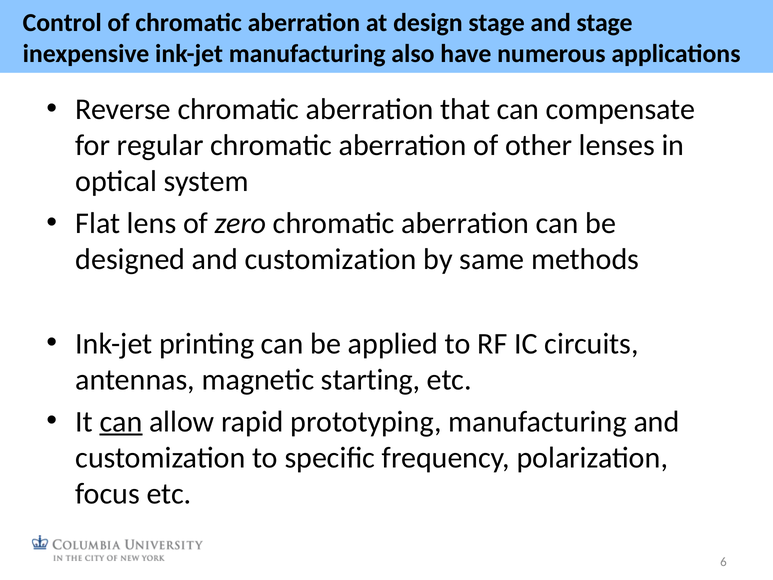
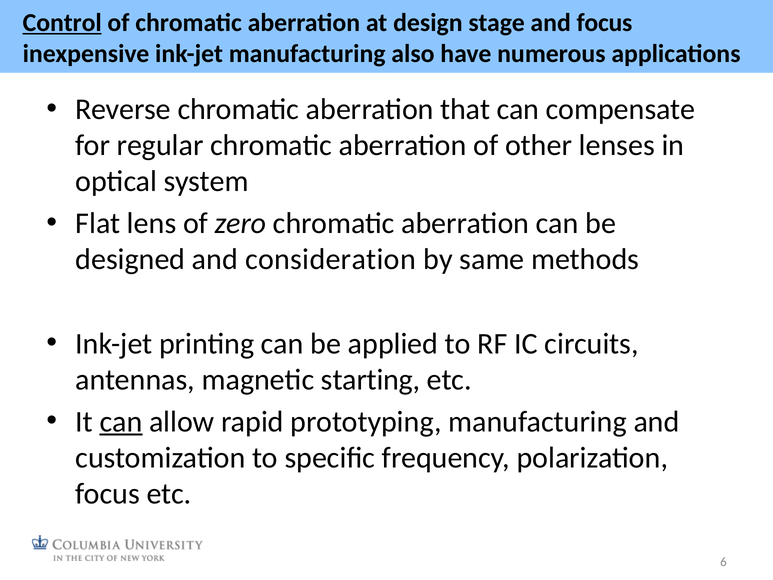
Control underline: none -> present (62, 23)
and stage: stage -> focus (604, 23)
designed and customization: customization -> consideration (330, 259)
